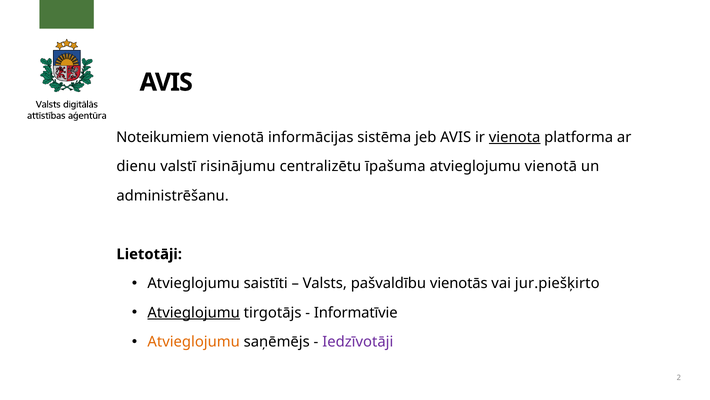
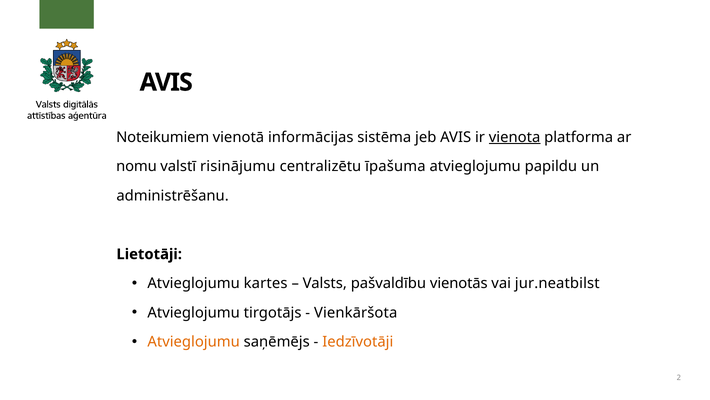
dienu: dienu -> nomu (137, 166)
atvieglojumu vienotā: vienotā -> papildu (551, 166)
saistīti: saistīti -> kartes (266, 283)
jur.piešķirto: jur.piešķirto -> jur.neatbilst (557, 283)
Atvieglojumu underline: present -> none (194, 312)
Informatīvie: Informatīvie -> Vienkāršota (356, 312)
Iedzīvotāji colour: purple -> orange (358, 341)
